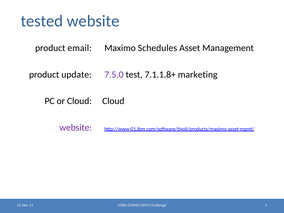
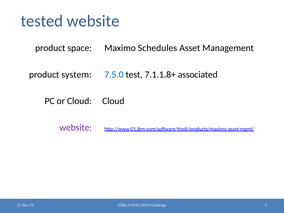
email: email -> space (80, 48)
update: update -> system (77, 74)
7.5.0 colour: purple -> blue (114, 74)
marketing: marketing -> associated (198, 74)
